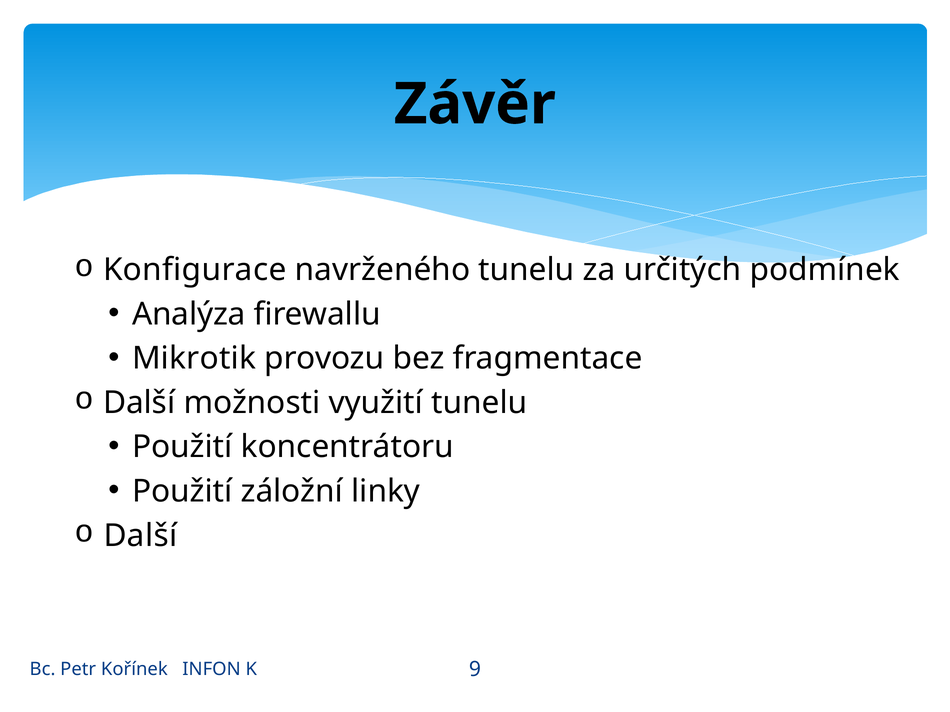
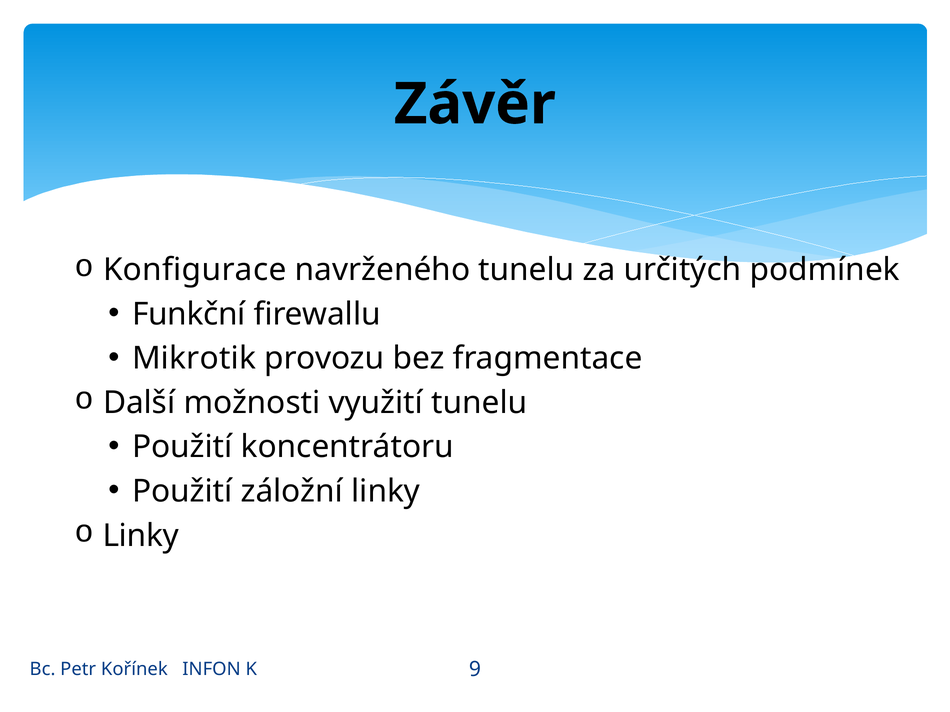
Analýza: Analýza -> Funkční (189, 314)
Další: Další -> Linky (141, 536)
